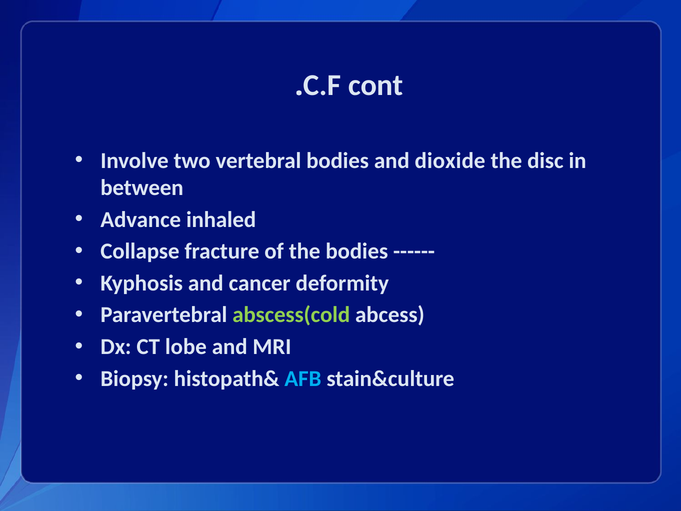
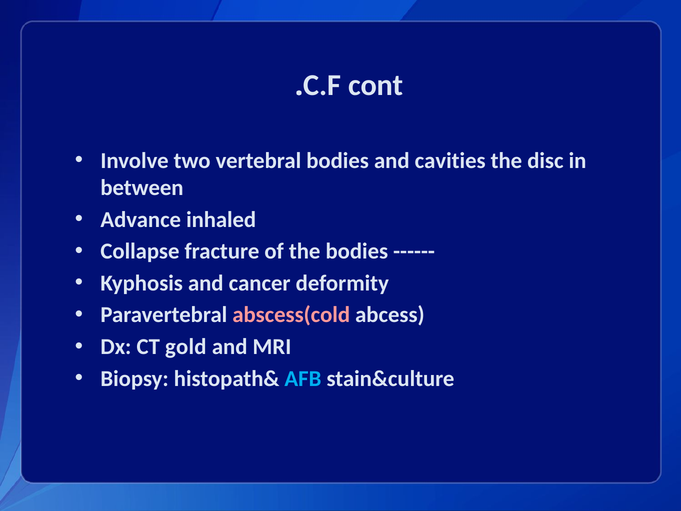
dioxide: dioxide -> cavities (450, 161)
abscess(cold colour: light green -> pink (291, 315)
lobe: lobe -> gold (186, 347)
